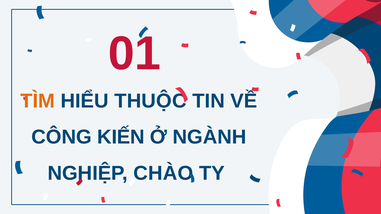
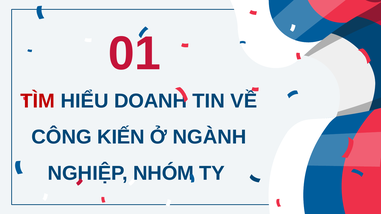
TÌM colour: orange -> red (38, 101)
THUỘC: THUỘC -> DOANH (151, 101)
CHÀO: CHÀO -> NHÓM (164, 173)
